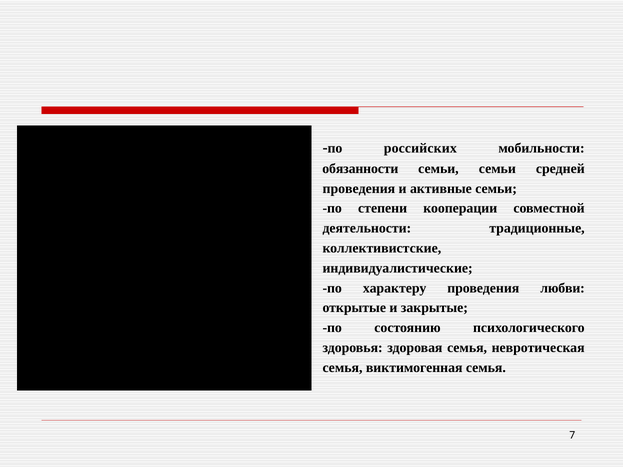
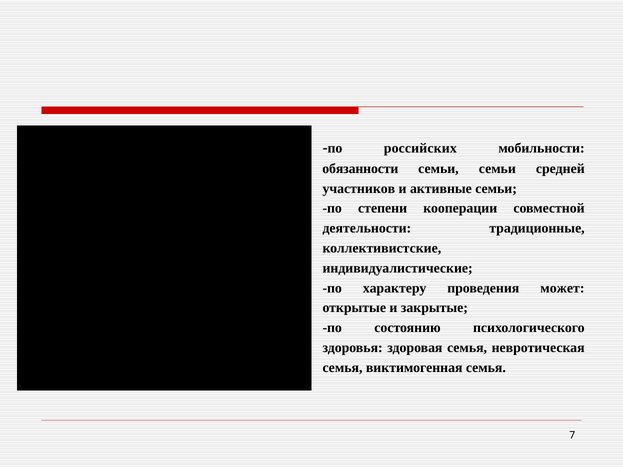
проведения: проведения -> участников (359, 189)
любви: любви -> может (562, 288)
